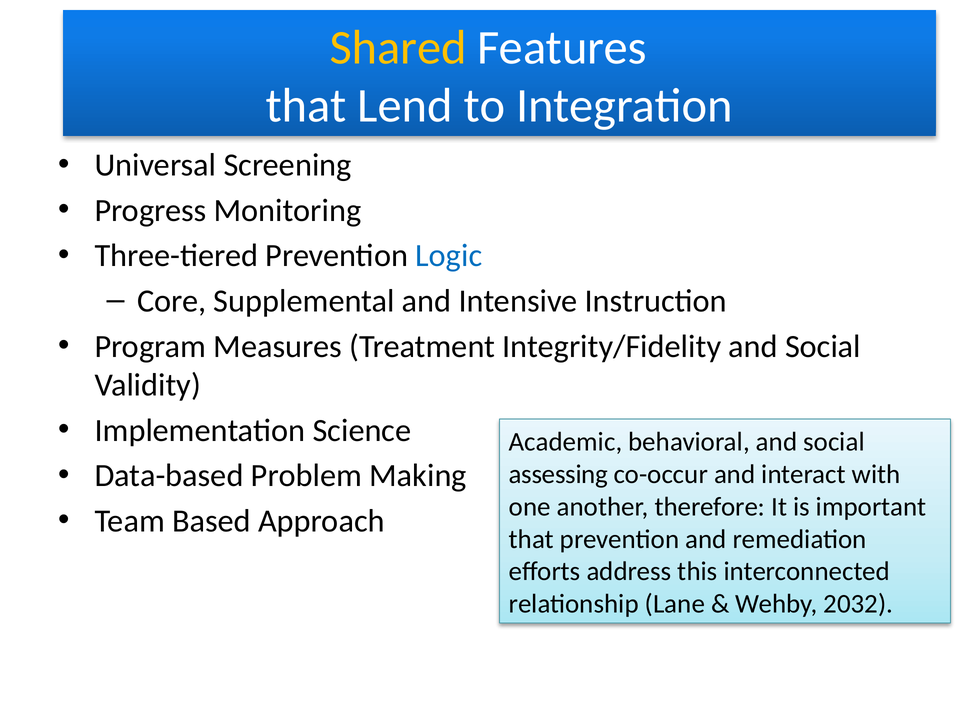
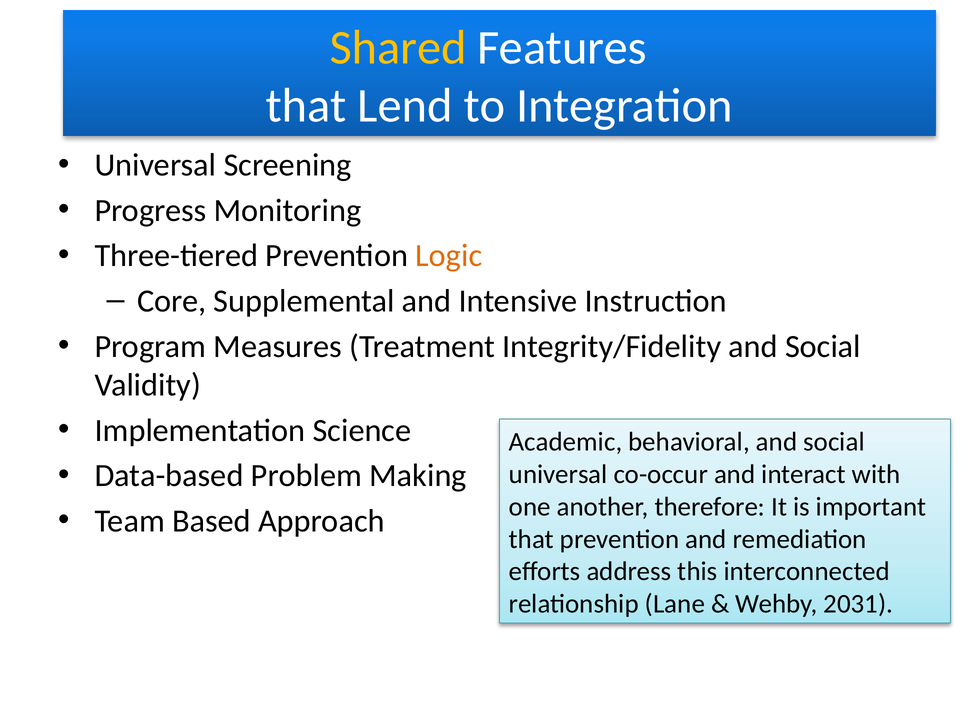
Logic colour: blue -> orange (449, 256)
assessing: assessing -> universal (558, 474)
2032: 2032 -> 2031 (858, 604)
